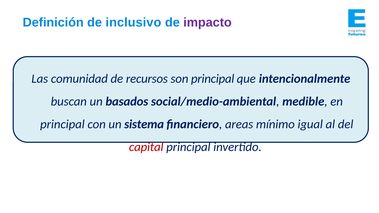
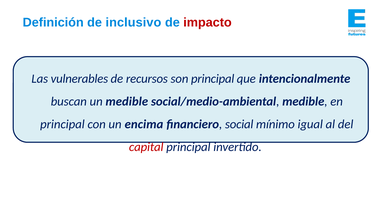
impacto colour: purple -> red (207, 22)
comunidad: comunidad -> vulnerables (79, 79)
un basados: basados -> medible (127, 102)
sistema: sistema -> encima (144, 124)
areas: areas -> social (239, 124)
